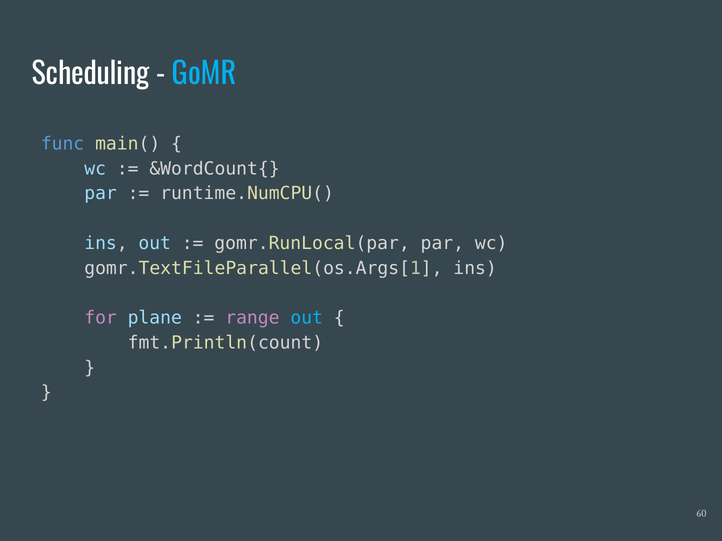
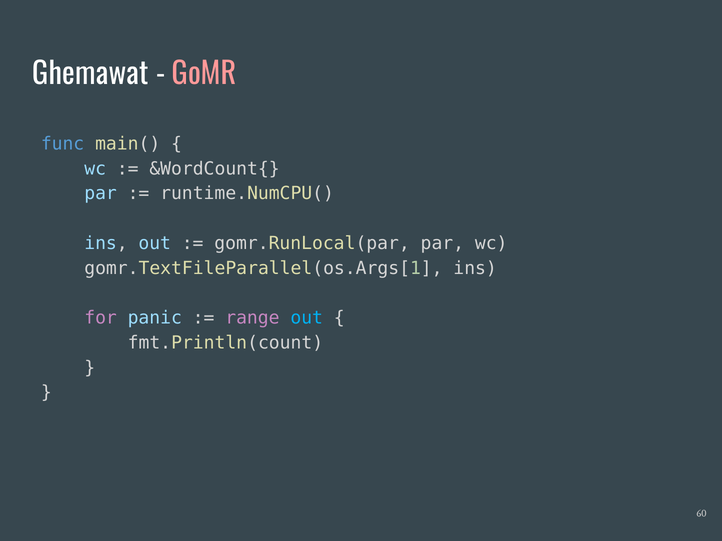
Scheduling: Scheduling -> Ghemawat (90, 74)
GoMR colour: light blue -> pink (204, 74)
plane: plane -> panic (155, 318)
